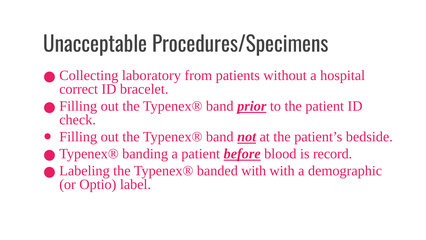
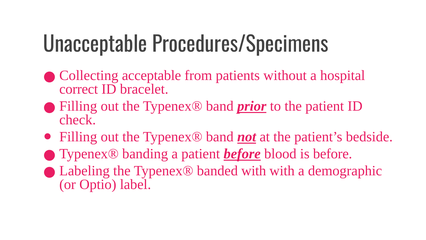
laboratory: laboratory -> acceptable (152, 75)
is record: record -> before (333, 154)
